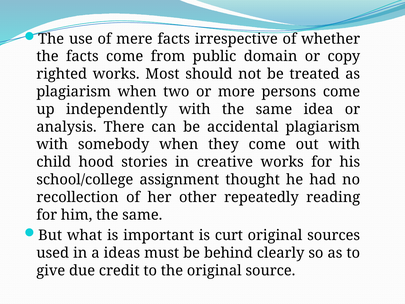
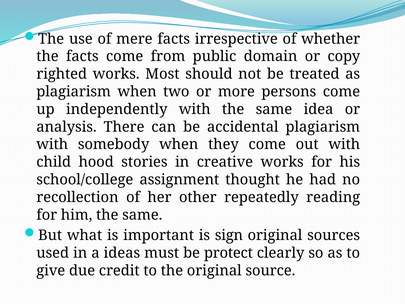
curt: curt -> sign (229, 235)
behind: behind -> protect (228, 253)
